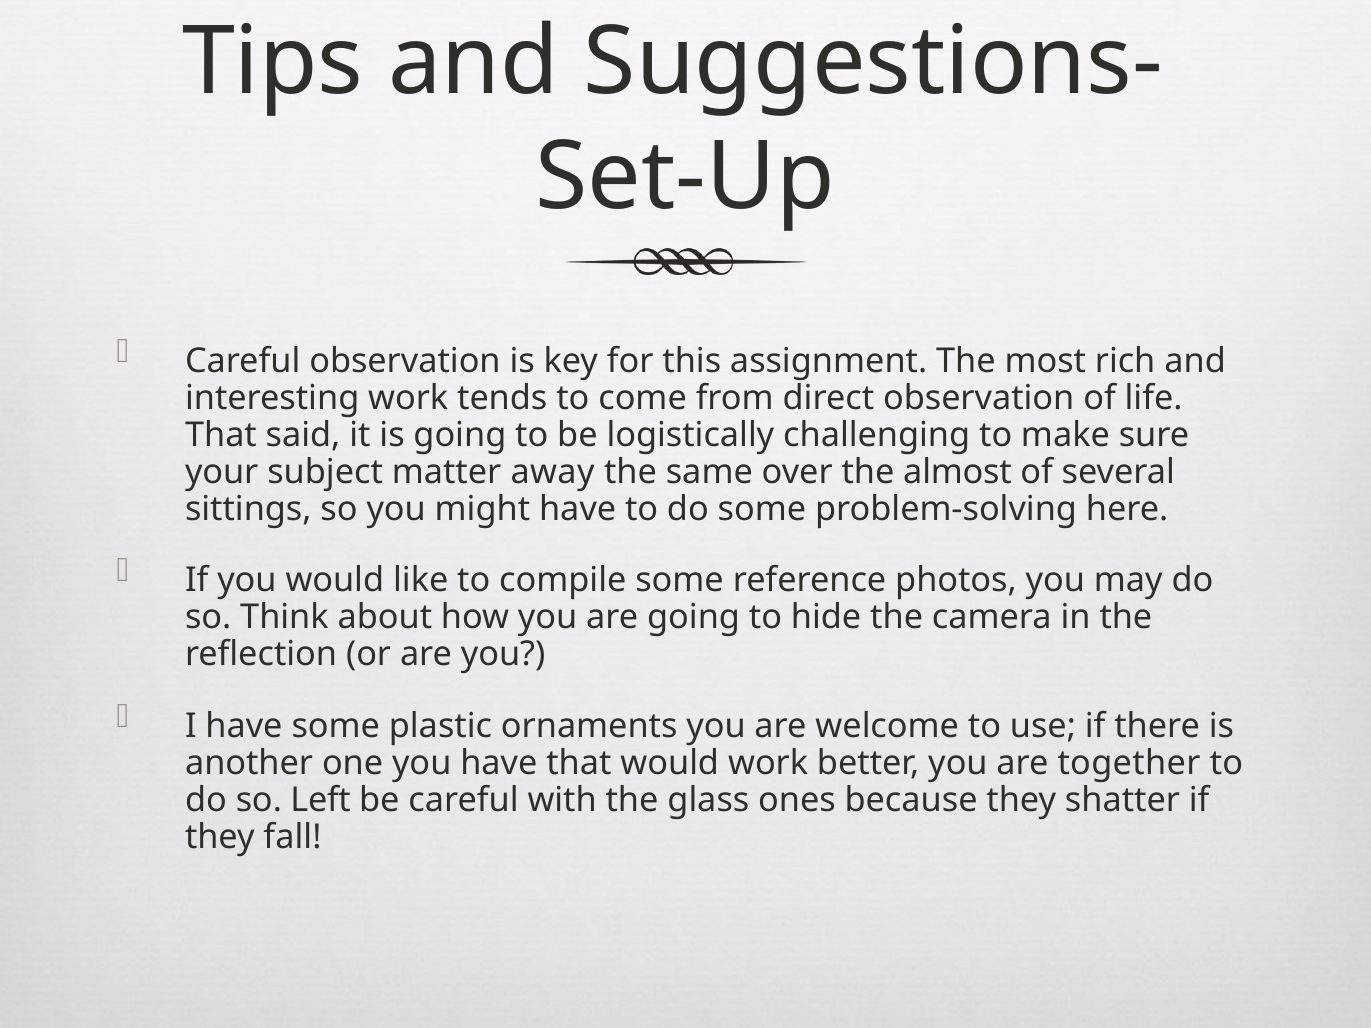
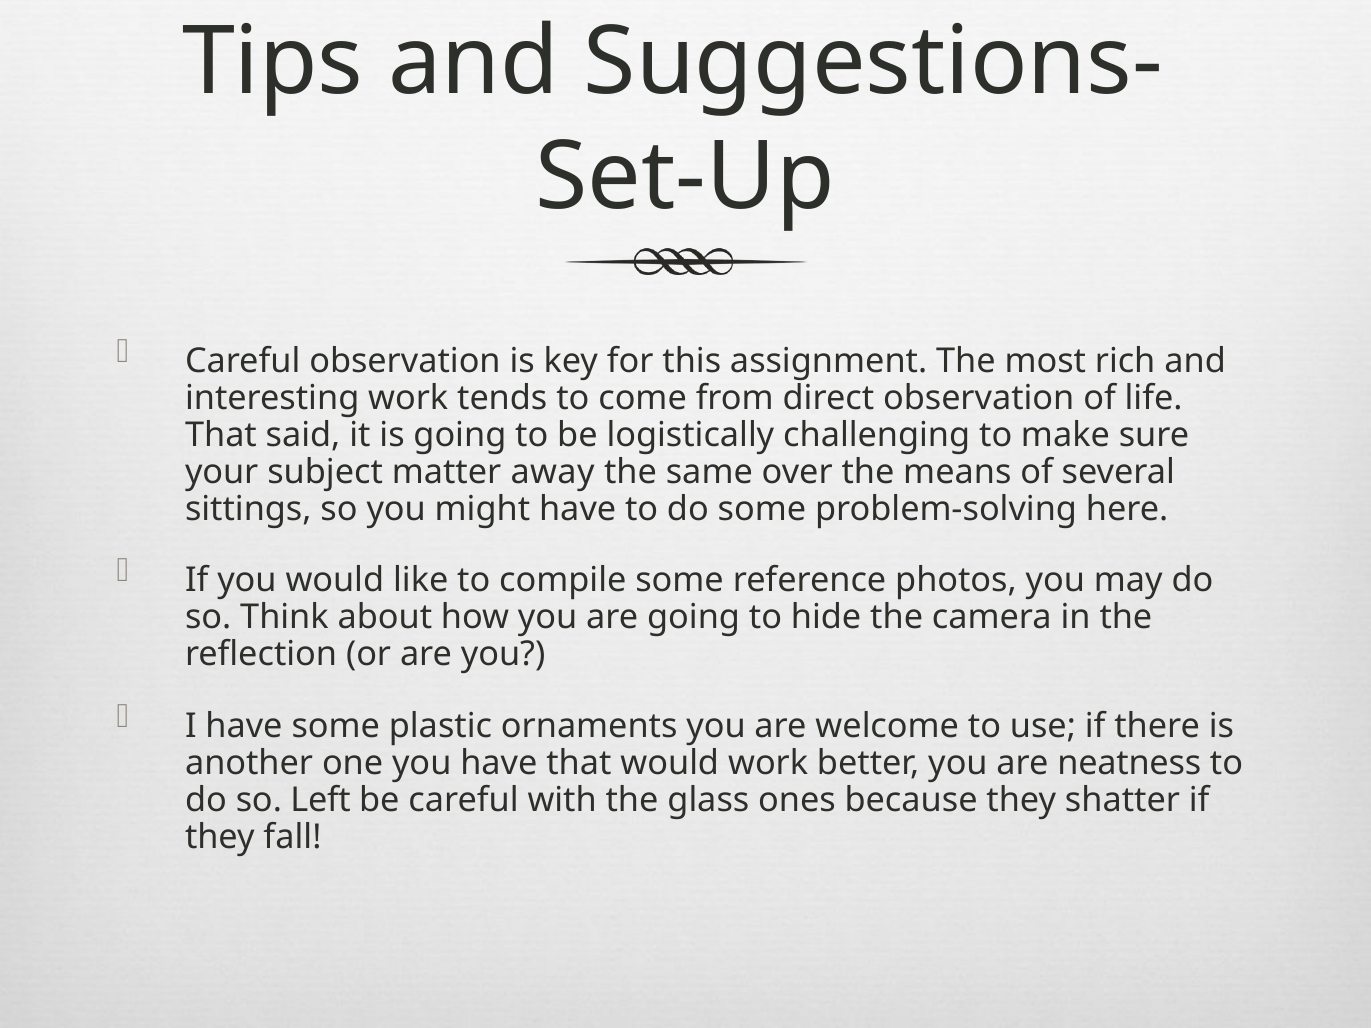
almost: almost -> means (957, 472)
together: together -> neatness (1129, 763)
